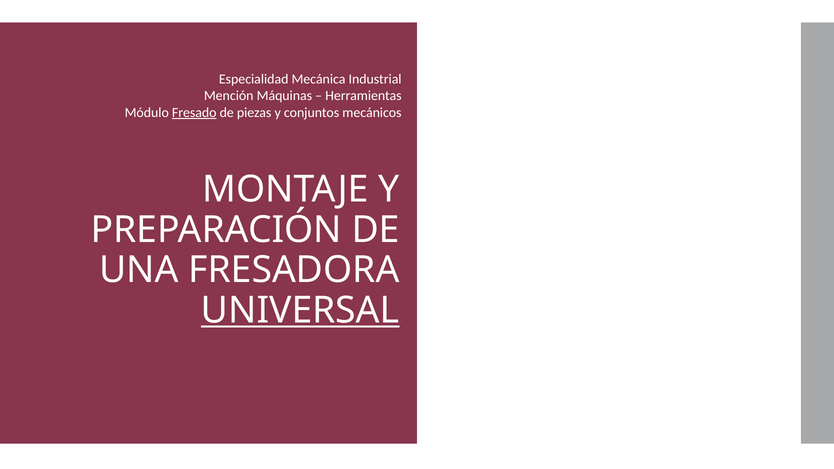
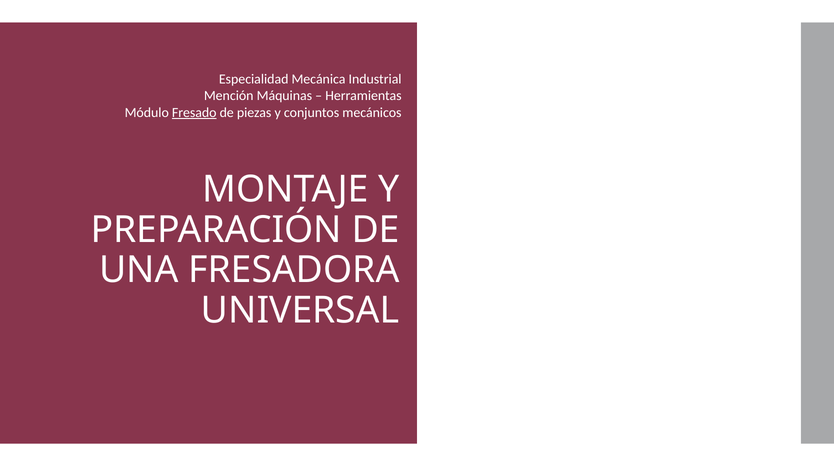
UNIVERSAL underline: present -> none (300, 310)
